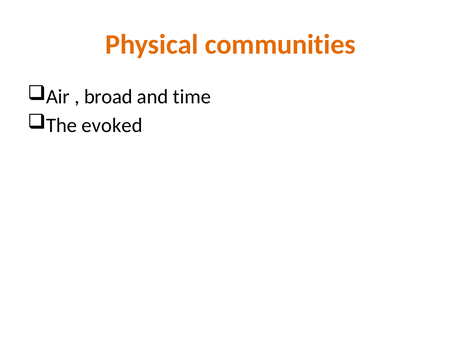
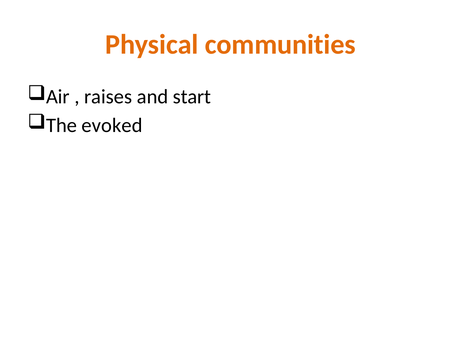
broad: broad -> raises (108, 97)
time: time -> start (192, 97)
